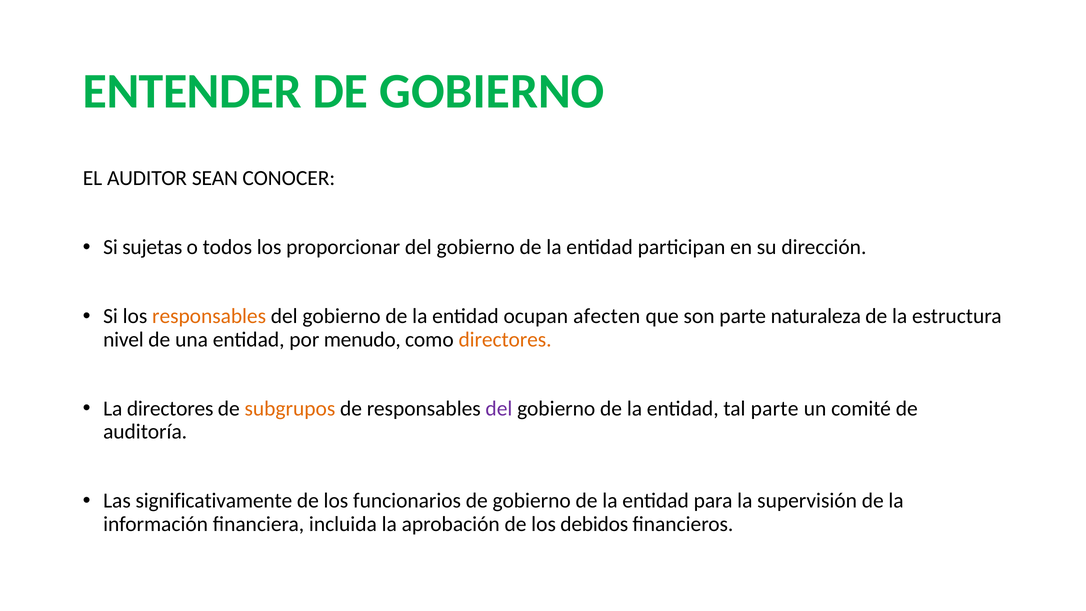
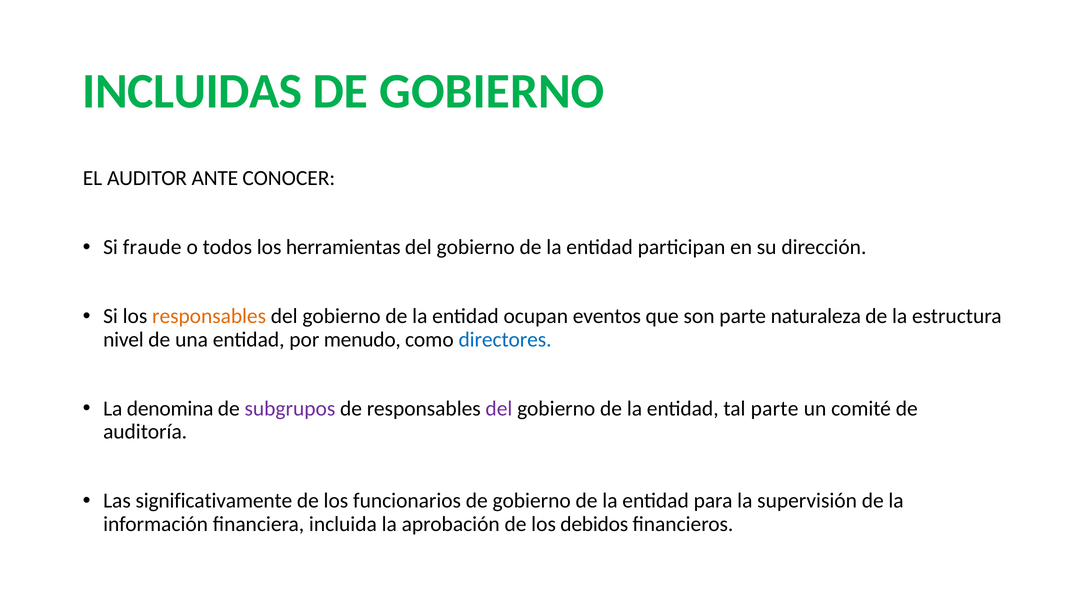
ENTENDER: ENTENDER -> INCLUIDAS (192, 91)
SEAN: SEAN -> ANTE (215, 178)
sujetas: sujetas -> fraude (152, 247)
proporcionar: proporcionar -> herramientas (343, 247)
afecten: afecten -> eventos (607, 316)
directores colour: orange -> blue (505, 339)
La directores: directores -> denomina (170, 409)
subgrupos colour: orange -> purple (290, 409)
